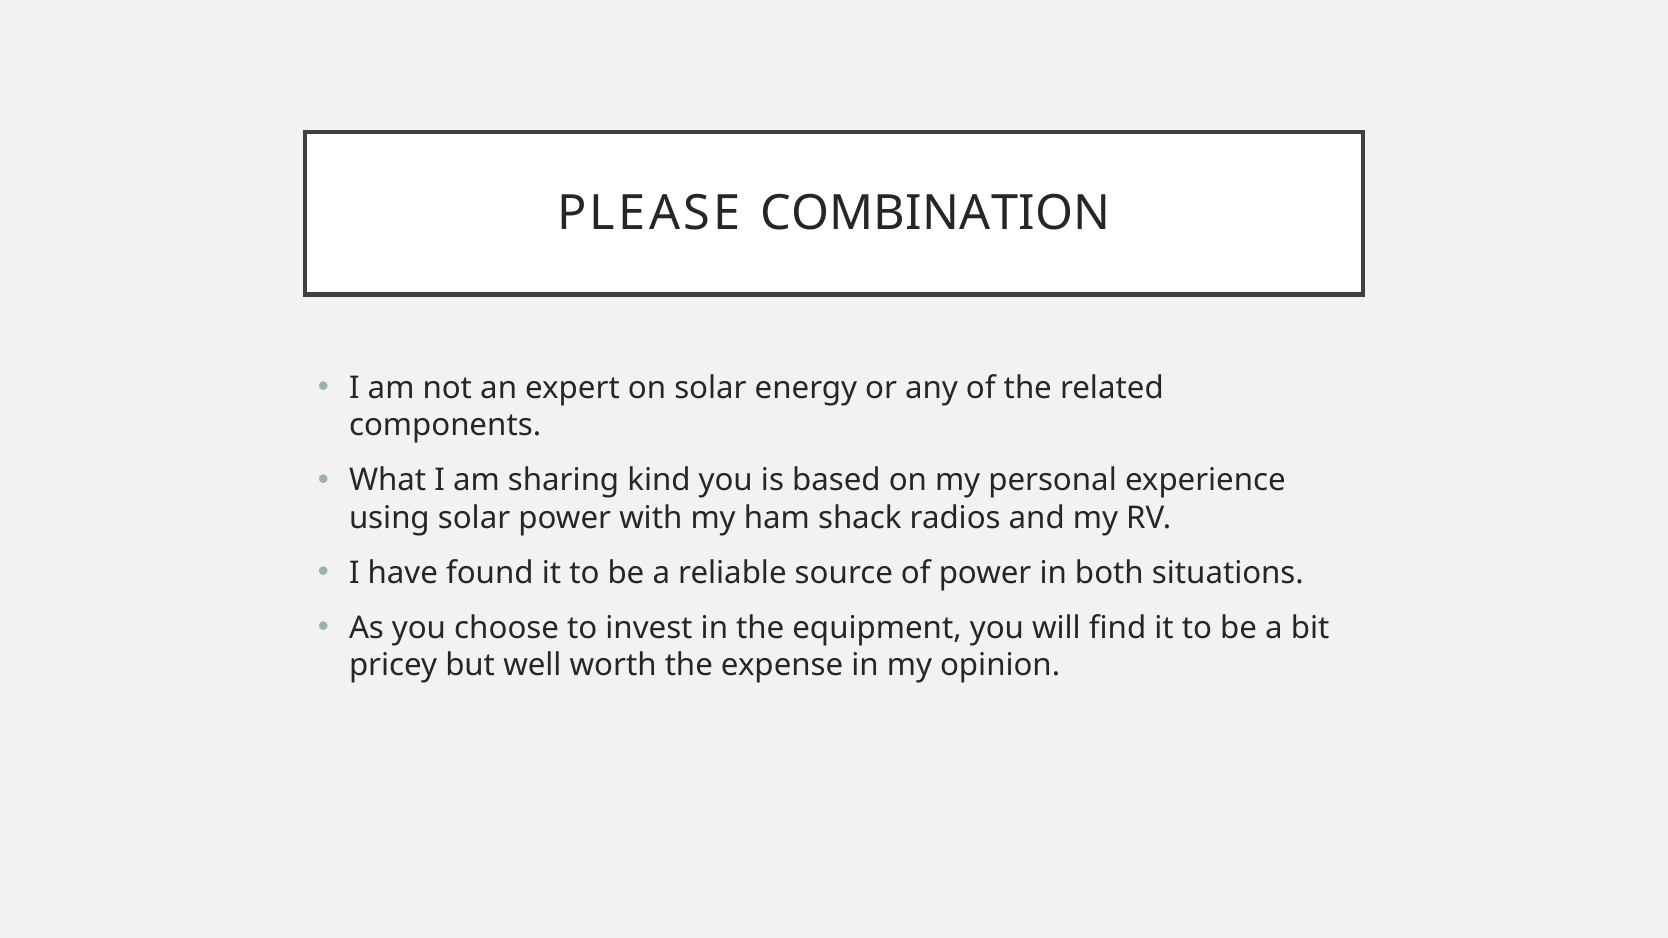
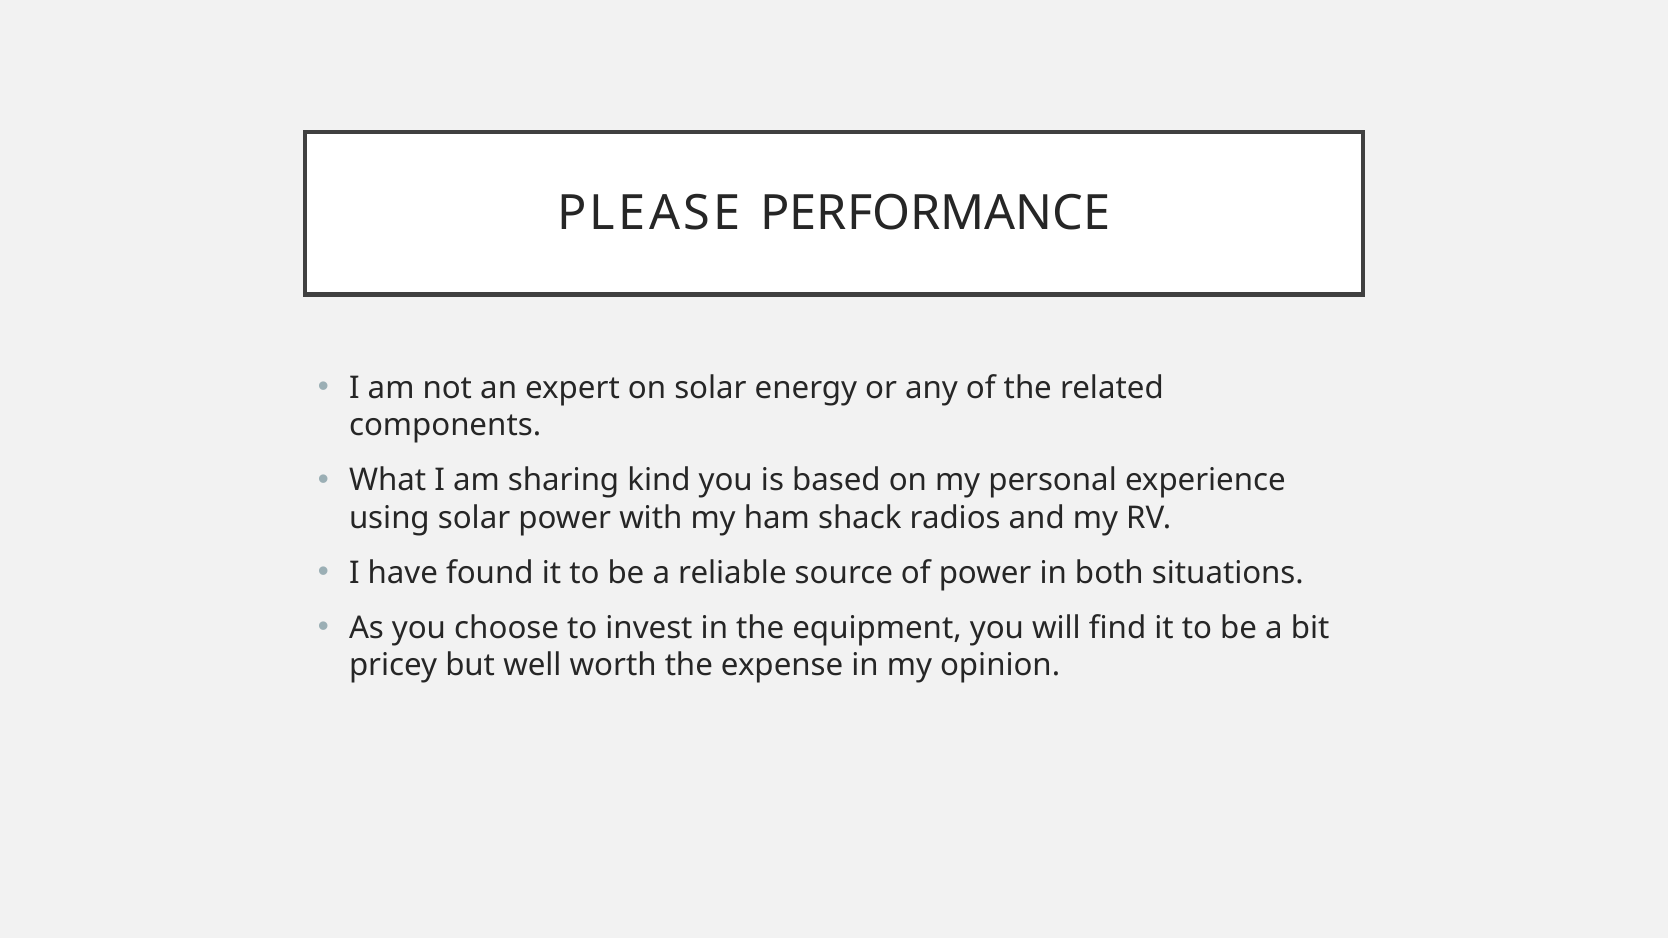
COMBINATION: COMBINATION -> PERFORMANCE (935, 213)
